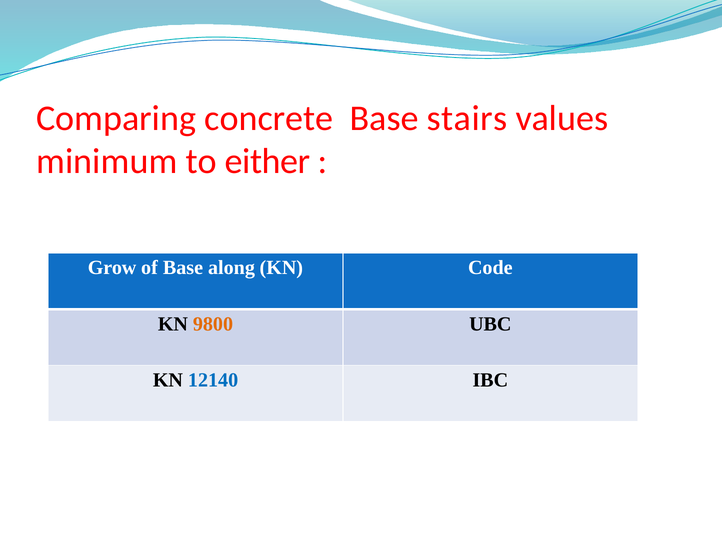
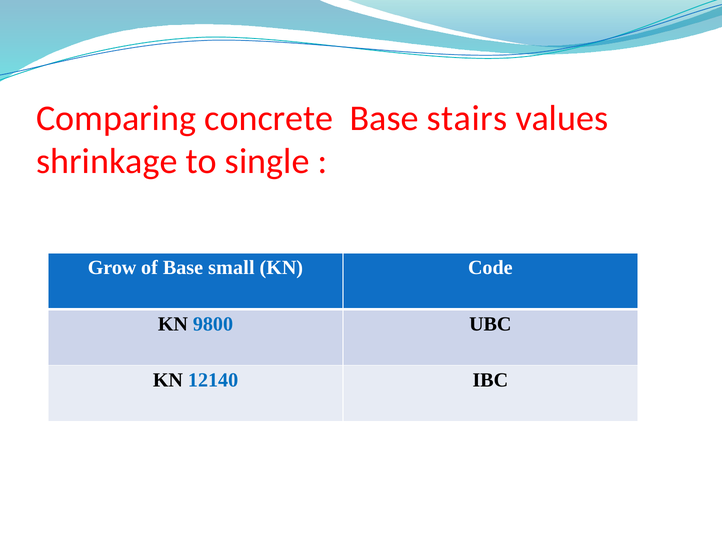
minimum: minimum -> shrinkage (107, 161)
either: either -> single (267, 161)
along: along -> small (231, 268)
9800 colour: orange -> blue (213, 324)
